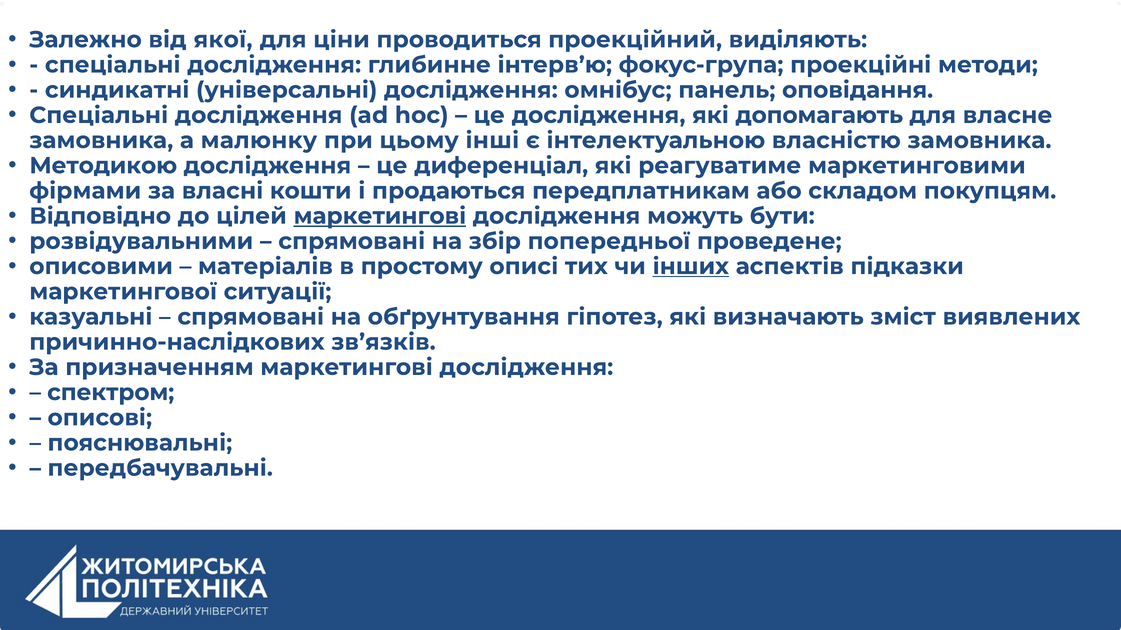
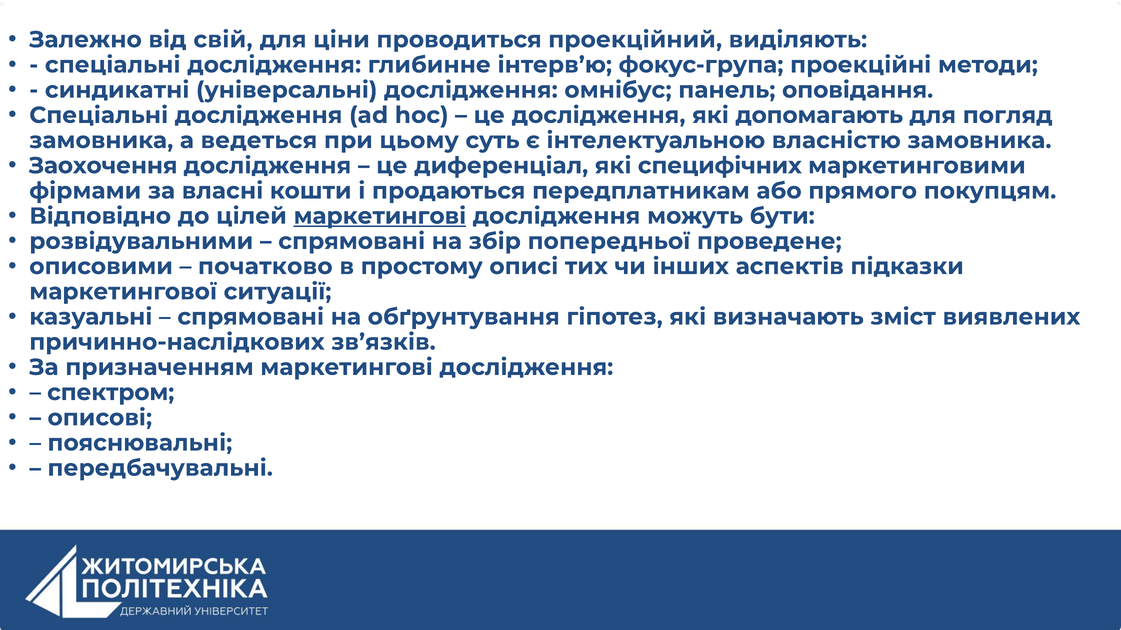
якої: якої -> свій (223, 40)
власне: власне -> погляд (1008, 115)
малюнку: малюнку -> ведеться (259, 141)
інші: інші -> суть (493, 141)
Методикою: Методикою -> Заохочення (103, 166)
реагуватиме: реагуватиме -> специфічних (720, 166)
складом: складом -> прямого (863, 191)
матеріалів: матеріалів -> початково (265, 267)
інших underline: present -> none (691, 267)
